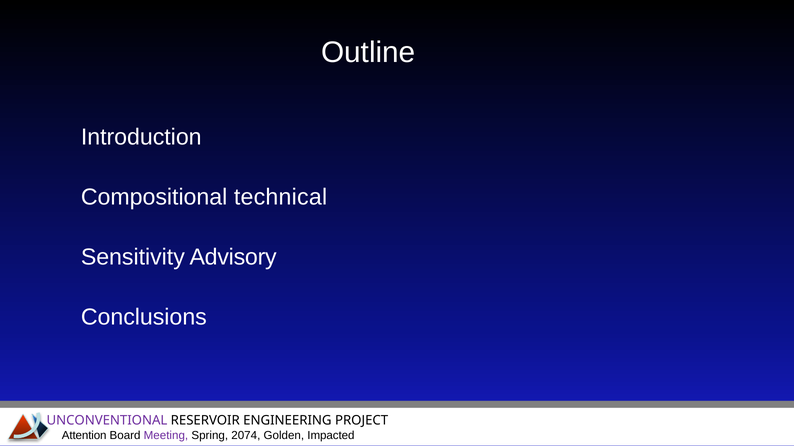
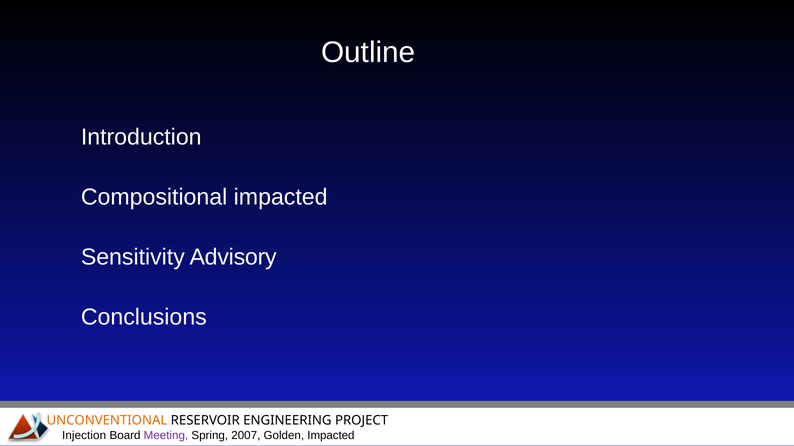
Compositional technical: technical -> impacted (281, 197)
UNCONVENTIONAL colour: purple -> orange (107, 421)
Attention: Attention -> Injection (84, 436)
2074: 2074 -> 2007 (246, 436)
